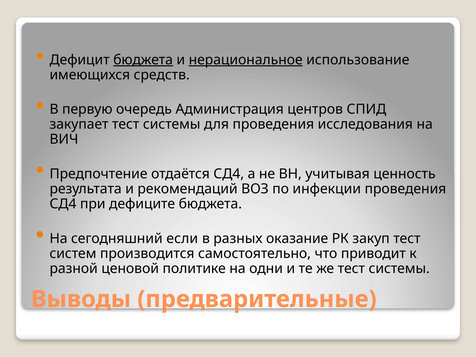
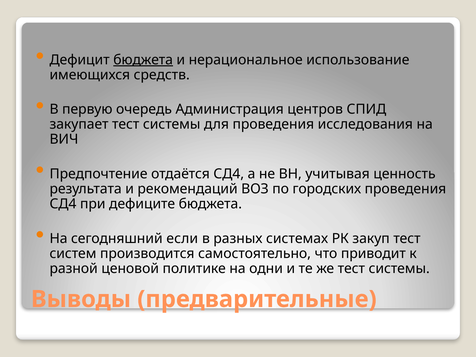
нерациональное underline: present -> none (246, 60)
инфекции: инфекции -> городских (327, 189)
оказание: оказание -> системах (297, 239)
